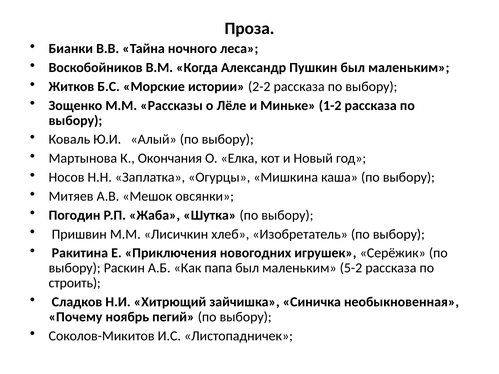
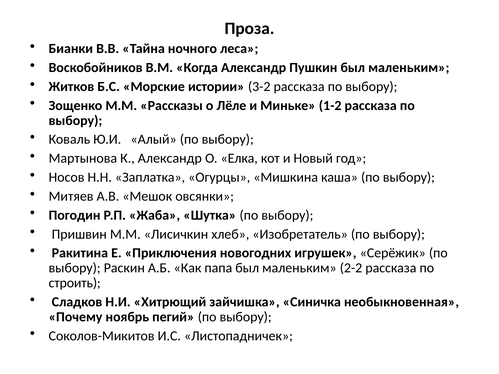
2-2: 2-2 -> 3-2 (259, 87)
К Окончания: Окончания -> Александр (170, 158)
5-2: 5-2 -> 2-2 (351, 268)
